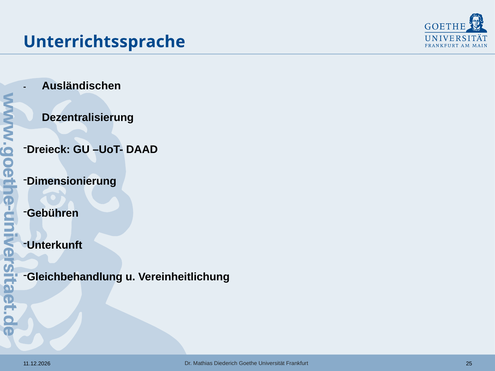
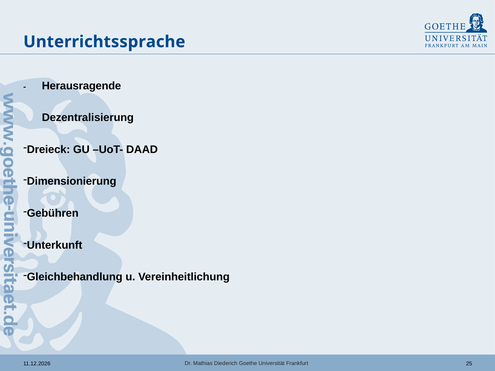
Ausländischen: Ausländischen -> Herausragende (81, 86)
